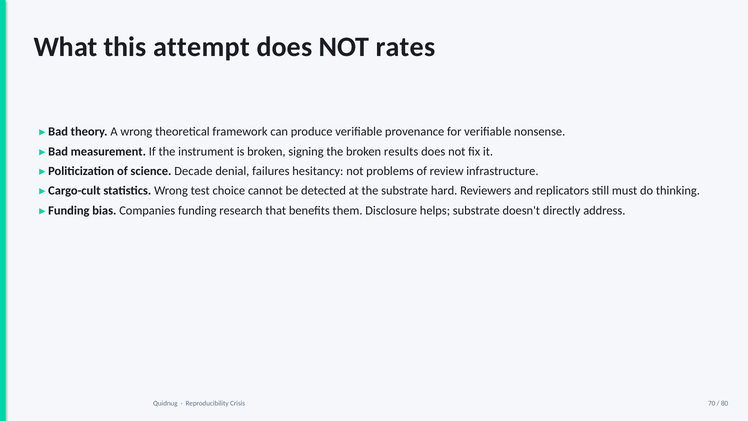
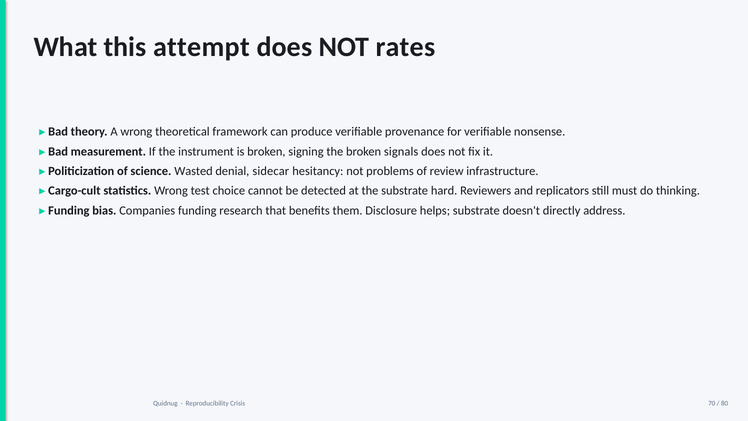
results: results -> signals (401, 151)
Decade: Decade -> Wasted (194, 171)
failures: failures -> sidecar (271, 171)
